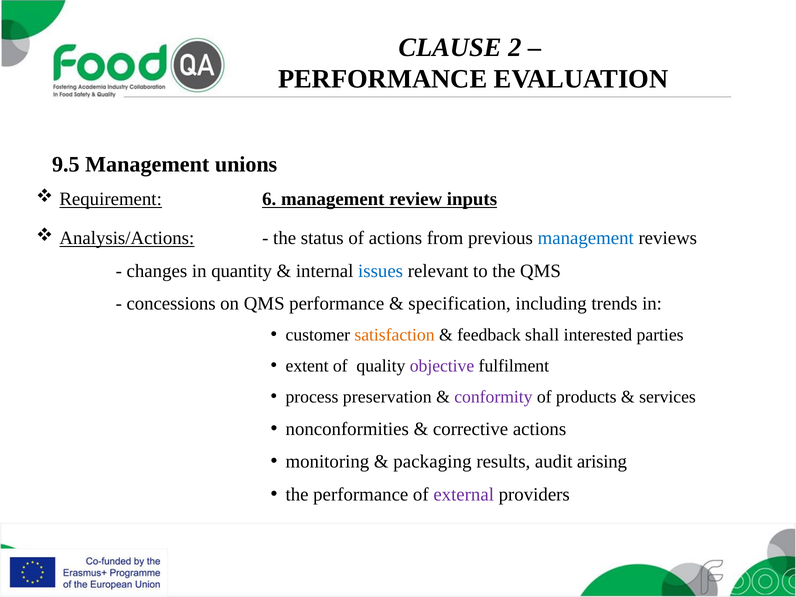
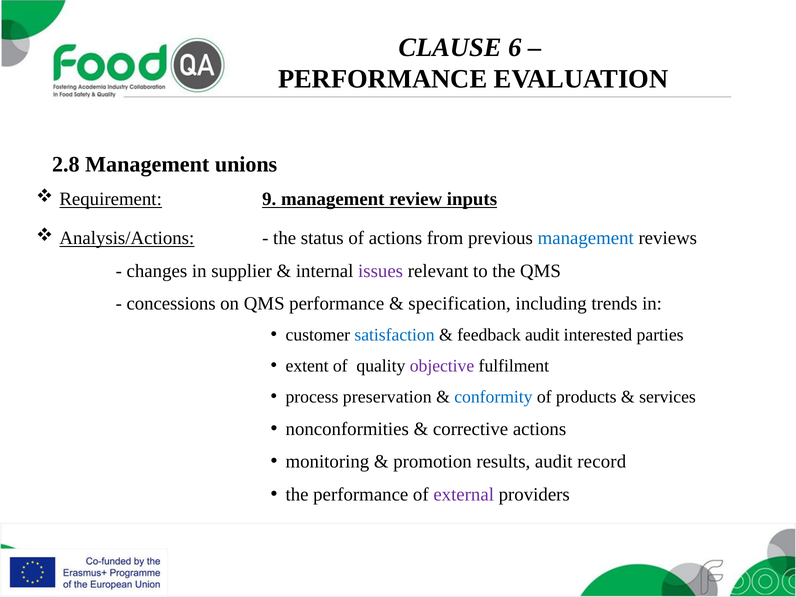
2: 2 -> 6 (515, 47)
9.5: 9.5 -> 2.8 (66, 165)
6: 6 -> 9 (269, 199)
quantity: quantity -> supplier (242, 271)
issues colour: blue -> purple (381, 271)
satisfaction colour: orange -> blue (395, 335)
feedback shall: shall -> audit (542, 335)
conformity colour: purple -> blue (493, 397)
packaging: packaging -> promotion (432, 462)
arising: arising -> record (602, 462)
